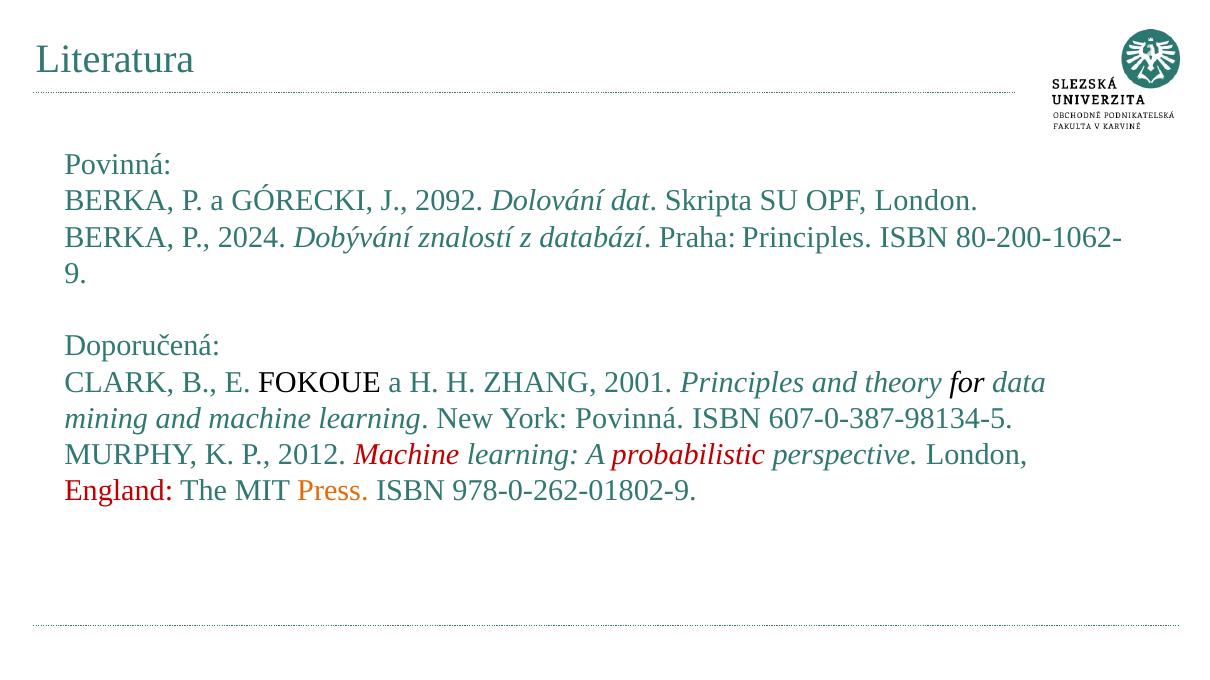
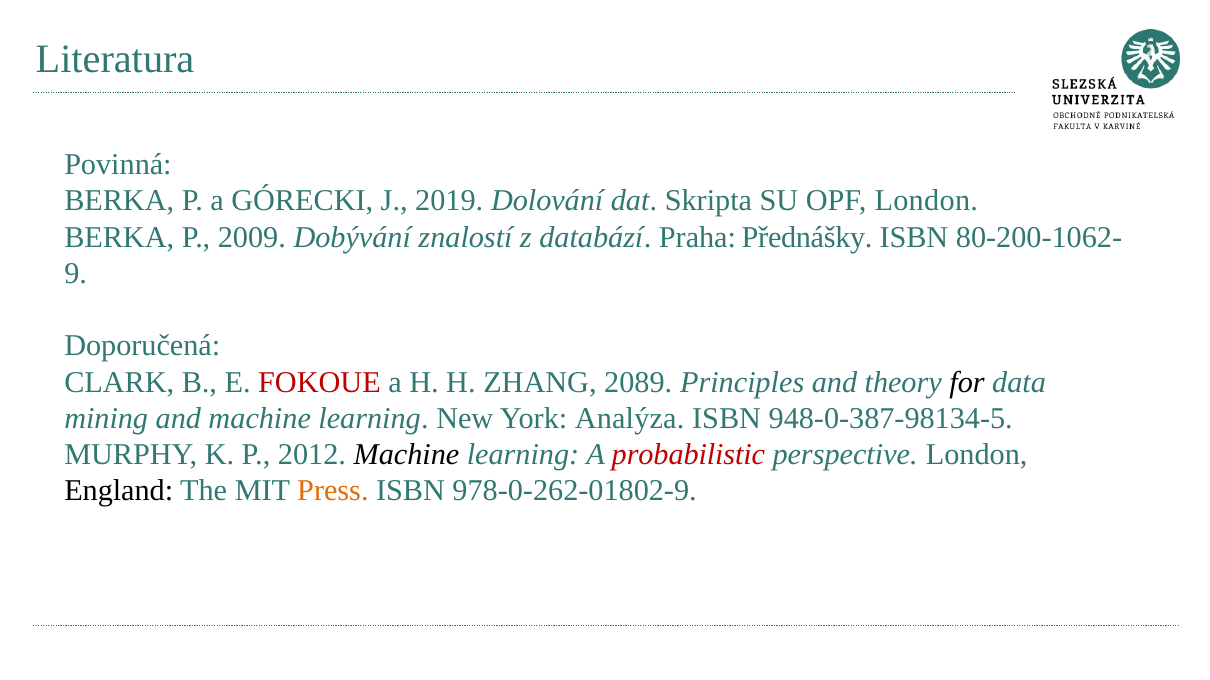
2092: 2092 -> 2019 (449, 201)
2024: 2024 -> 2009 (252, 237)
Praha Principles: Principles -> Přednášky (807, 237)
FOKOUE colour: black -> red (319, 383)
2001: 2001 -> 2089 (638, 383)
York Povinná: Povinná -> Analýza (630, 419)
607-0-387-98134-5: 607-0-387-98134-5 -> 948-0-387-98134-5 (891, 419)
Machine colour: red -> black (407, 455)
England colour: red -> black (119, 491)
